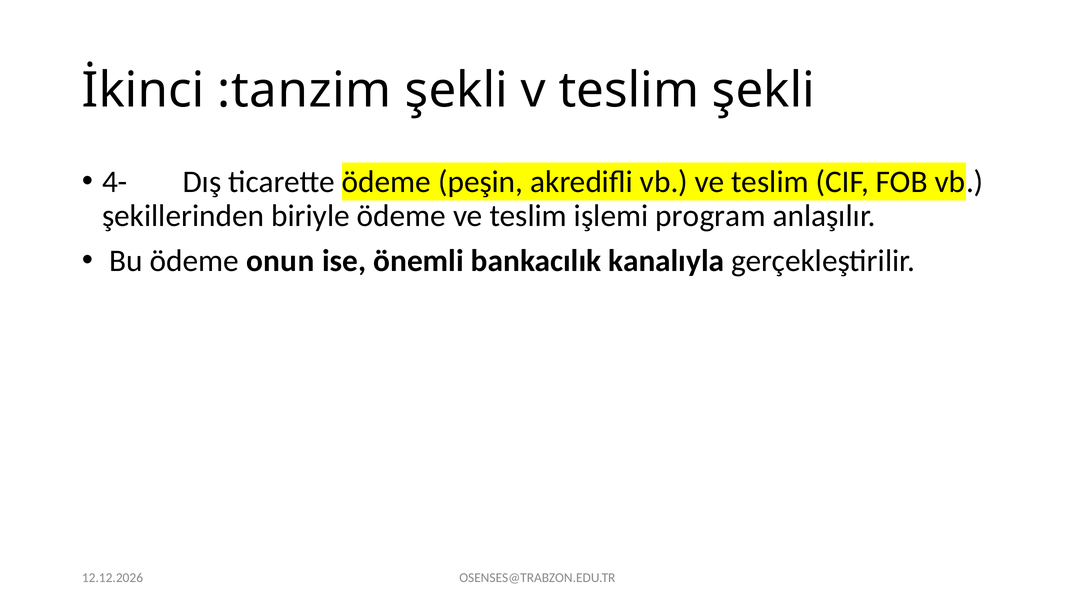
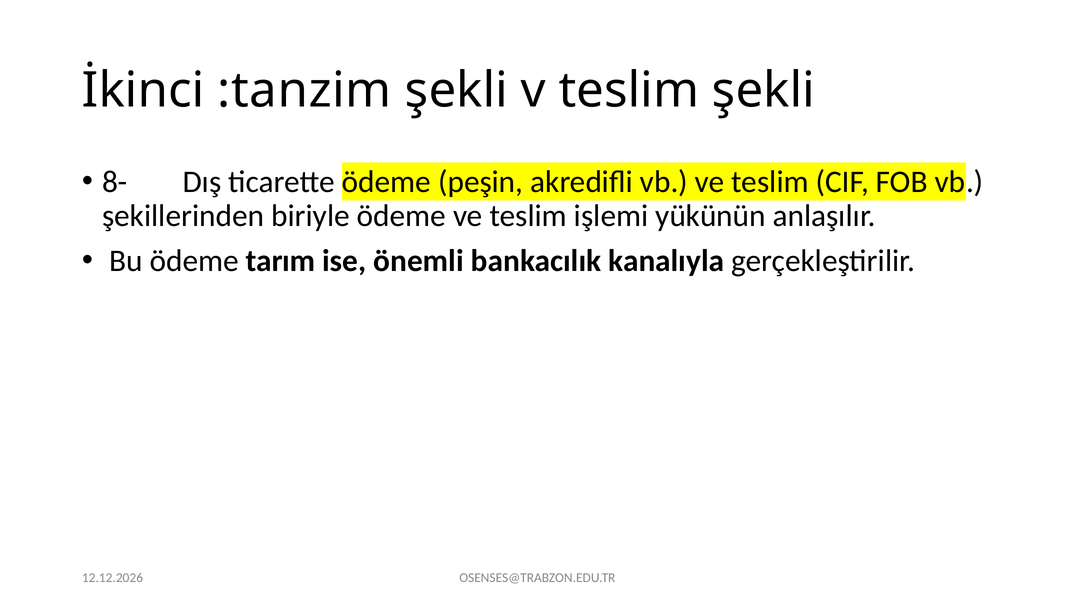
4-: 4- -> 8- (115, 182)
program: program -> yükünün (711, 216)
onun: onun -> tarım (281, 261)
